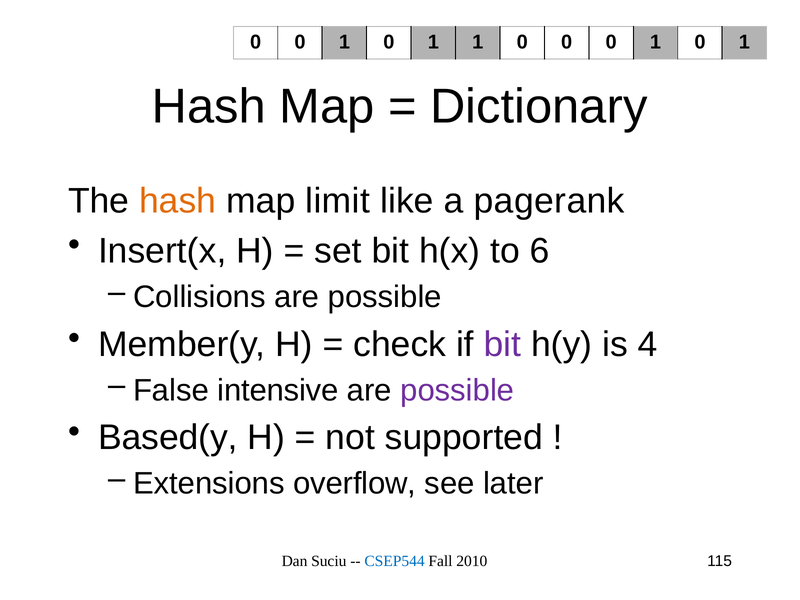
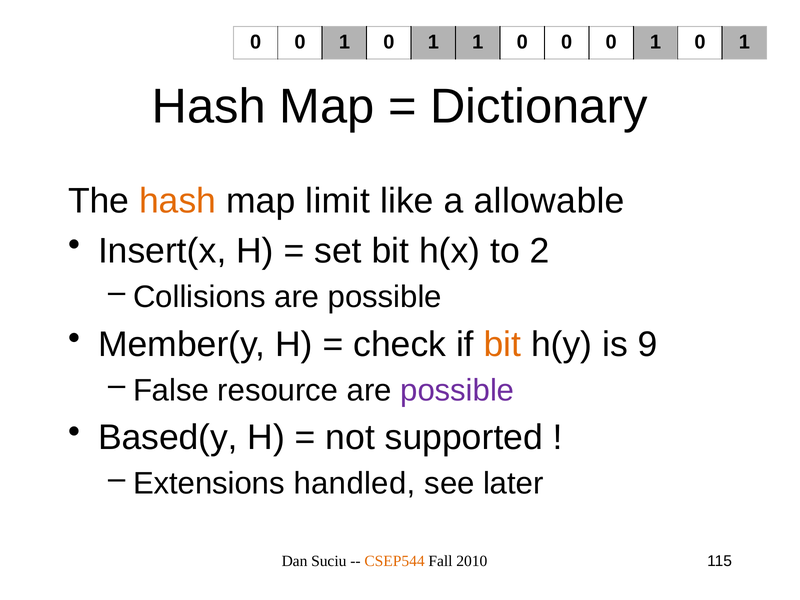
pagerank: pagerank -> allowable (549, 201)
6: 6 -> 2 (540, 251)
bit colour: purple -> orange (502, 344)
4: 4 -> 9 (648, 344)
intensive: intensive -> resource (278, 390)
overflow: overflow -> handled (354, 484)
CSEP544 colour: blue -> orange (395, 561)
